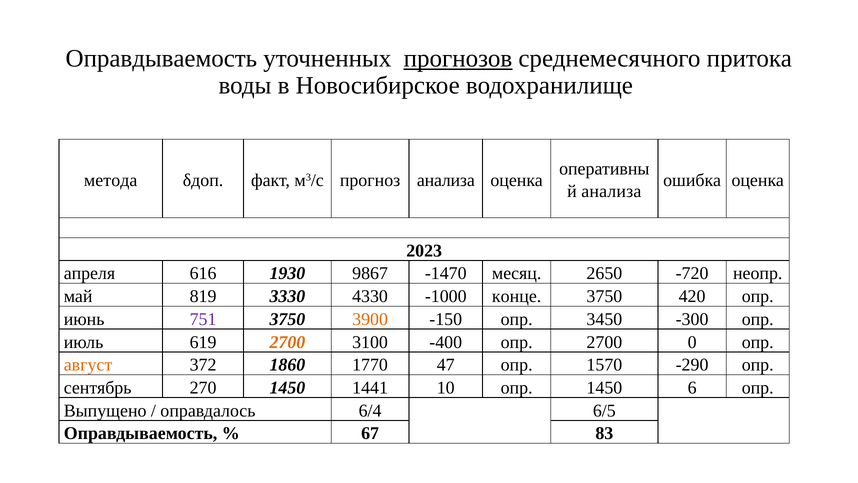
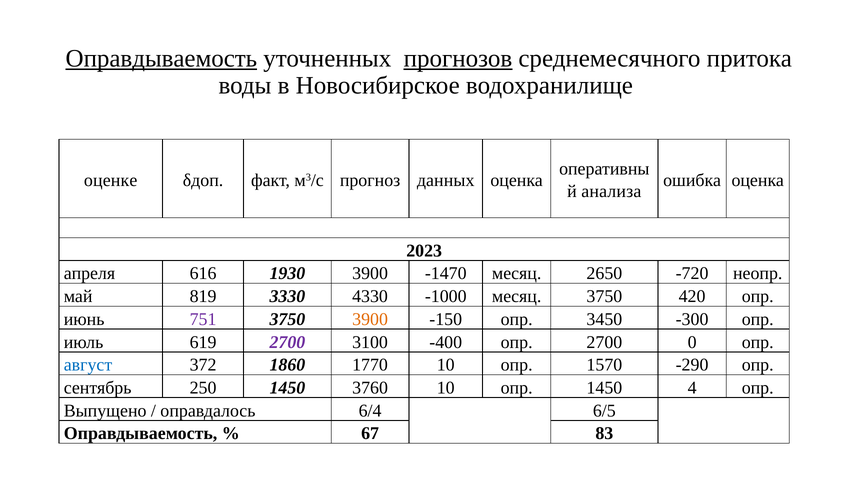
Оправдываемость underline: none -> present (161, 59)
метода: метода -> оценке (111, 180)
прогноз анализа: анализа -> данных (446, 180)
1930 9867: 9867 -> 3900 (370, 273)
-1000 конце: конце -> месяц (517, 296)
2700 colour: orange -> purple (287, 342)
август colour: orange -> blue (88, 365)
1770 47: 47 -> 10 (446, 365)
270: 270 -> 250 (203, 387)
1441: 1441 -> 3760 (370, 387)
6: 6 -> 4 (692, 387)
